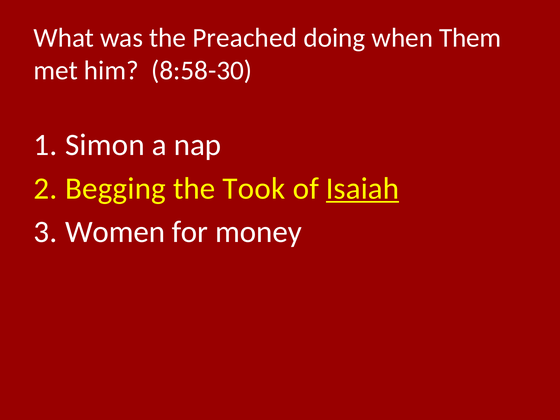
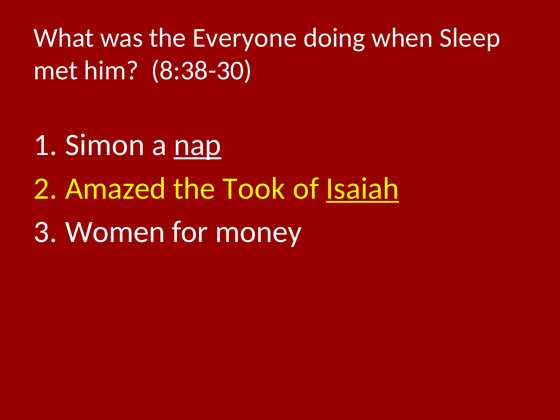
Preached: Preached -> Everyone (245, 38)
Them: Them -> Sleep (470, 38)
8:58-30: 8:58-30 -> 8:38-30 (202, 71)
nap underline: none -> present (197, 145)
Begging: Begging -> Amazed (116, 188)
